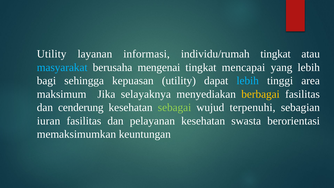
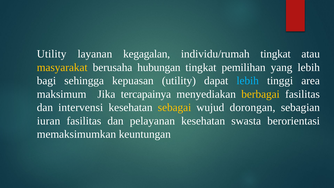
informasi: informasi -> kegagalan (147, 54)
masyarakat colour: light blue -> yellow (62, 67)
mengenai: mengenai -> hubungan (159, 67)
mencapai: mencapai -> pemilihan (244, 67)
selayaknya: selayaknya -> tercapainya (146, 94)
cenderung: cenderung -> intervensi (81, 107)
sebagai colour: light green -> yellow (174, 107)
terpenuhi: terpenuhi -> dorongan (253, 107)
